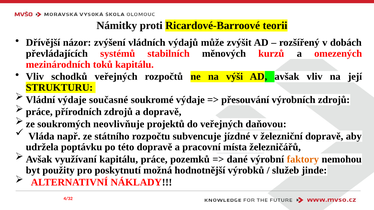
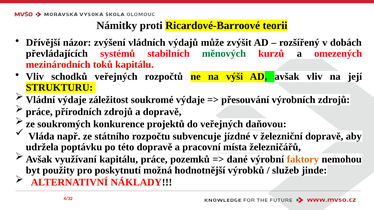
měnových colour: black -> green (224, 54)
současné: současné -> záležitost (109, 100)
neovlivňuje: neovlivňuje -> konkurence (119, 124)
